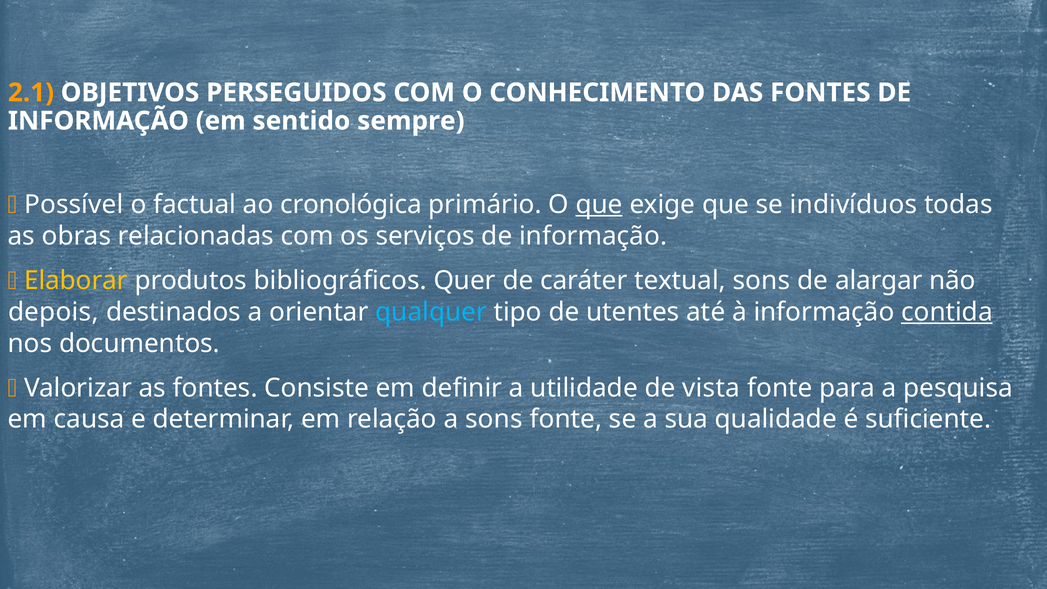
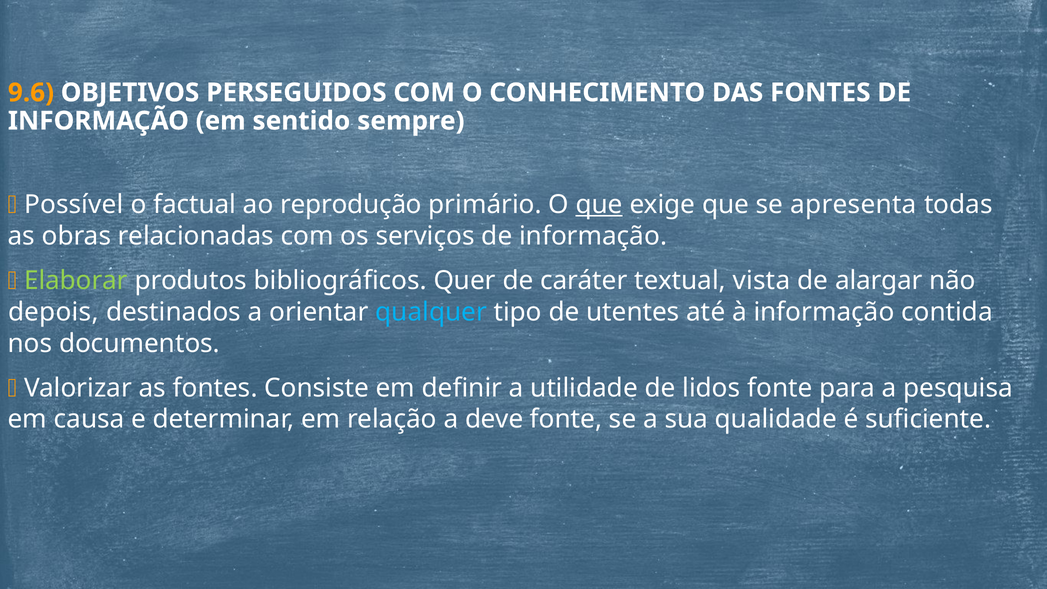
2.1: 2.1 -> 9.6 (31, 93)
cronológica: cronológica -> reprodução (351, 205)
indivíduos: indivíduos -> apresenta (853, 205)
Elaborar colour: yellow -> light green (76, 281)
textual sons: sons -> vista (761, 281)
contida underline: present -> none (947, 312)
vista: vista -> lidos (711, 388)
a sons: sons -> deve (494, 419)
